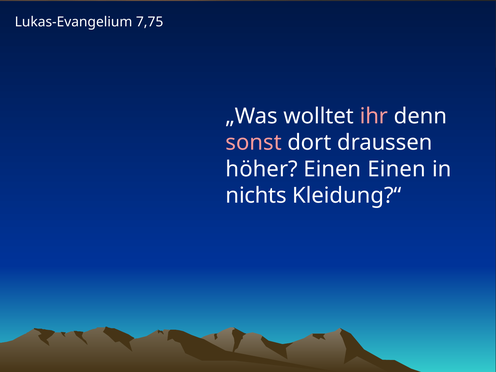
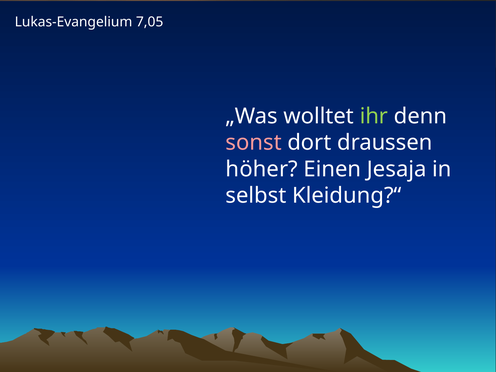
7,75: 7,75 -> 7,05 (150, 22)
ihr colour: pink -> light green (374, 116)
Einen Einen: Einen -> Jesaja (397, 169)
nichts: nichts -> selbst (256, 196)
